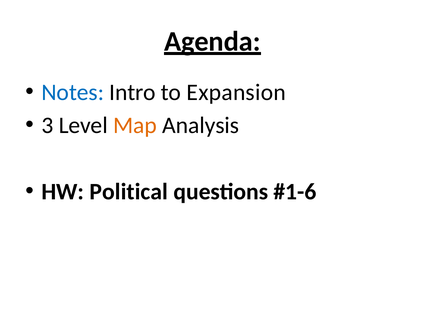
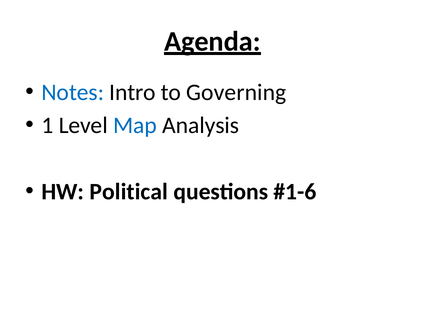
Expansion: Expansion -> Governing (236, 92)
3: 3 -> 1 (47, 125)
Map colour: orange -> blue (135, 125)
